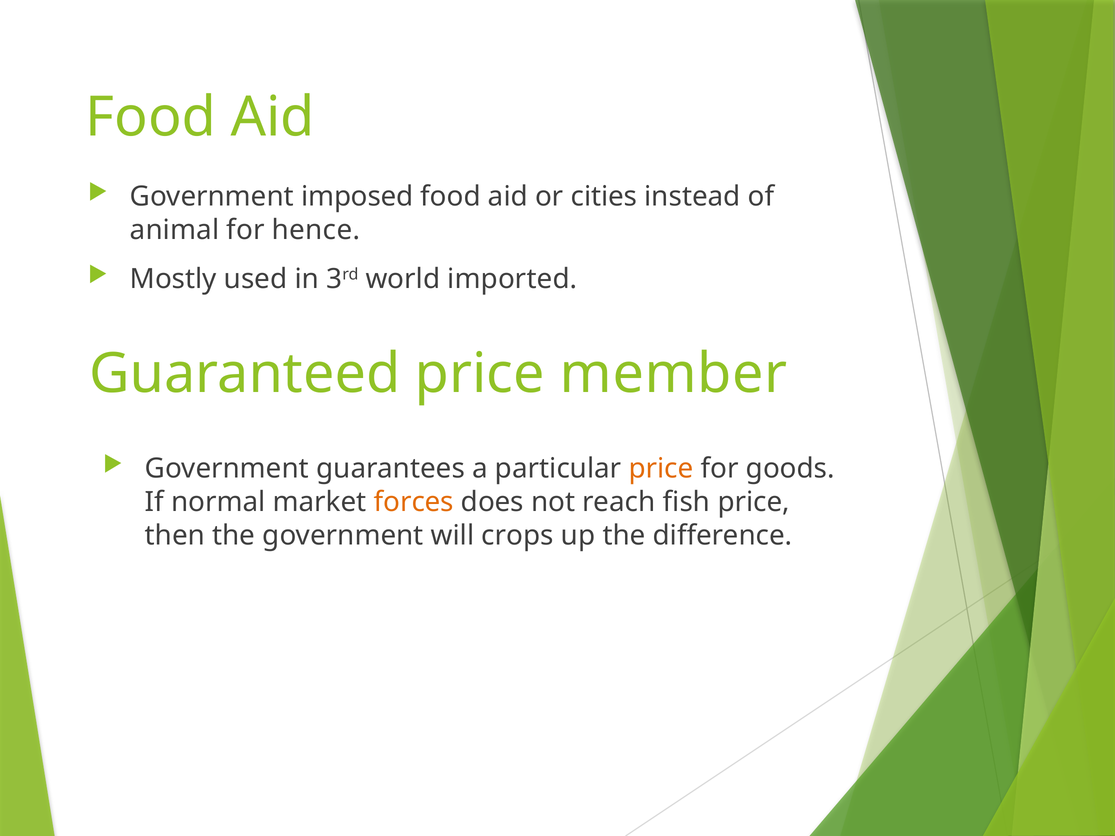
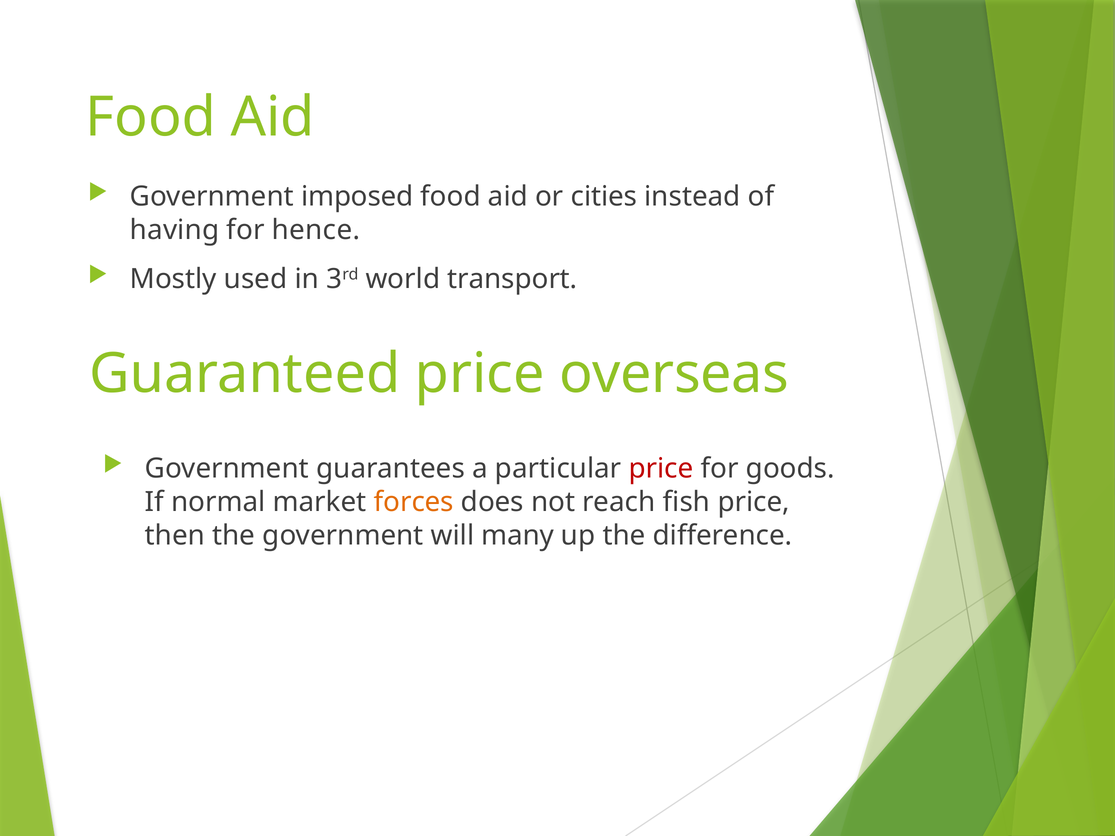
animal: animal -> having (175, 230)
imported: imported -> transport (512, 279)
member: member -> overseas (674, 374)
price colour: orange -> red (661, 469)
crops: crops -> many (518, 536)
